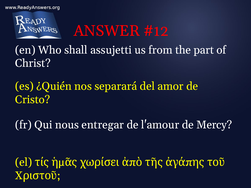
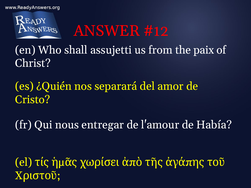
part: part -> paix (204, 50)
Mercy: Mercy -> Había (214, 125)
